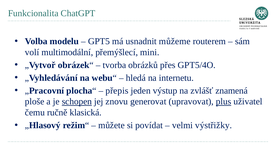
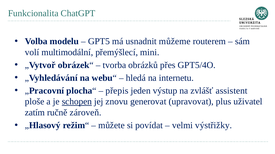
znamená: znamená -> assistent (232, 91)
plus underline: present -> none (224, 102)
čemu: čemu -> zatím (35, 113)
klasická: klasická -> zároveň (86, 113)
